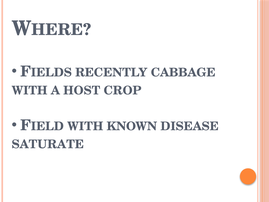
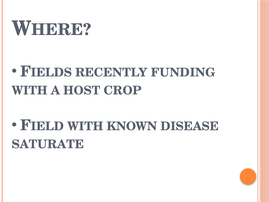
CABBAGE: CABBAGE -> FUNDING (183, 72)
